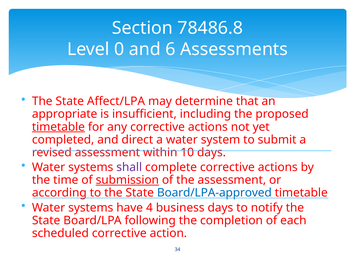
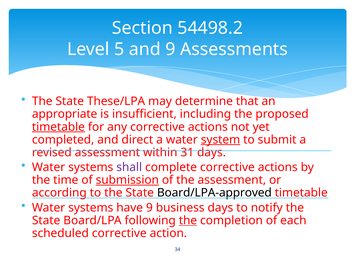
78486.8: 78486.8 -> 54498.2 (210, 28)
0: 0 -> 5 (119, 49)
and 6: 6 -> 9 (170, 49)
Affect/LPA: Affect/LPA -> These/LPA (116, 101)
system underline: none -> present (221, 140)
10: 10 -> 31 (187, 153)
Board/LPA-approved colour: blue -> black (214, 193)
have 4: 4 -> 9 (149, 208)
the underline: none -> present (188, 221)
